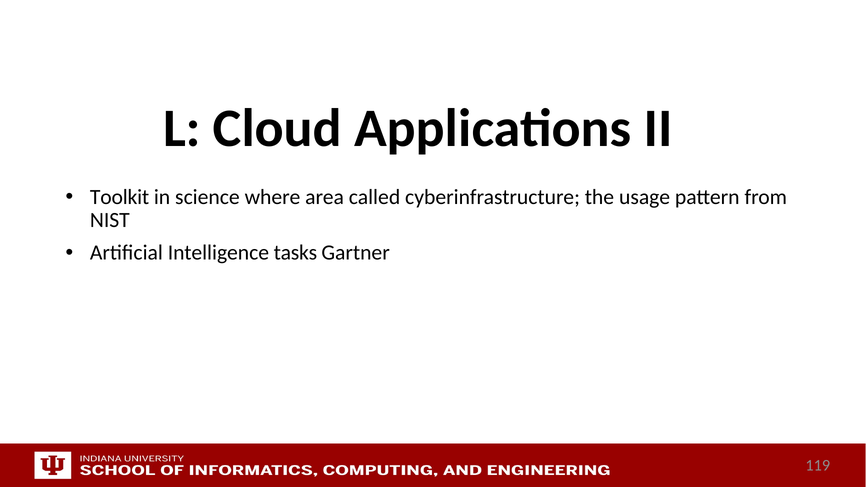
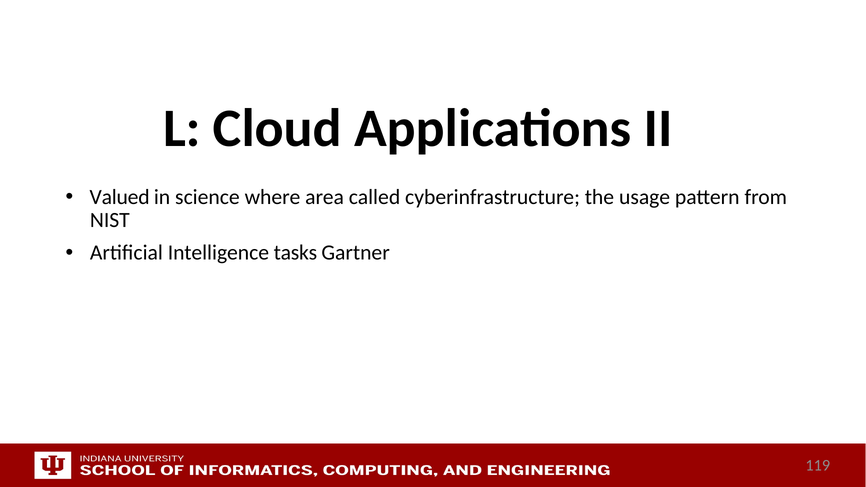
Toolkit: Toolkit -> Valued (120, 197)
